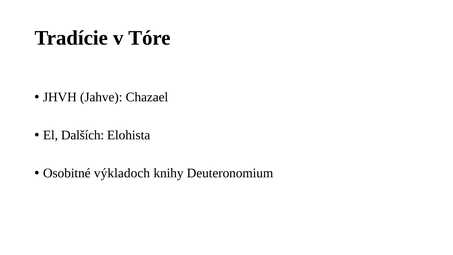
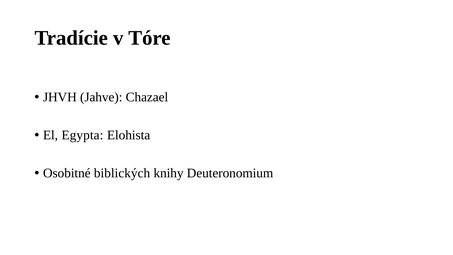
Dalších: Dalších -> Egypta (82, 135)
výkladoch: výkladoch -> biblických (122, 173)
